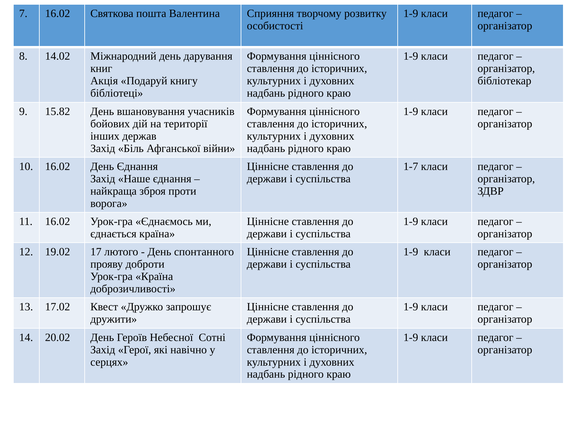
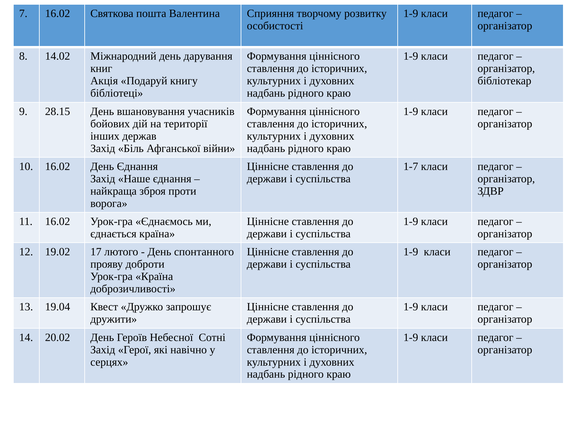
15.82: 15.82 -> 28.15 (58, 111)
17.02: 17.02 -> 19.04 (58, 307)
